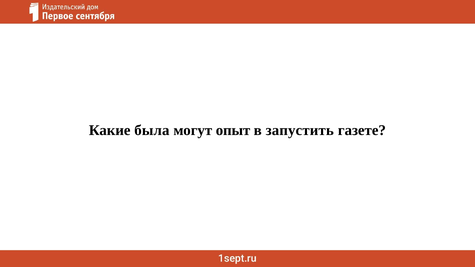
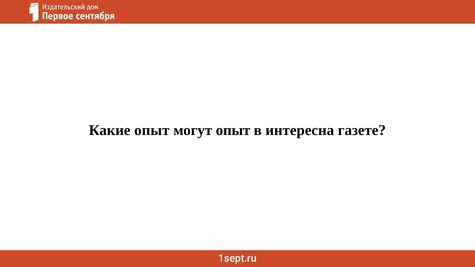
Какие была: была -> опыт (152, 130)
запустить: запустить -> интересна (300, 130)
